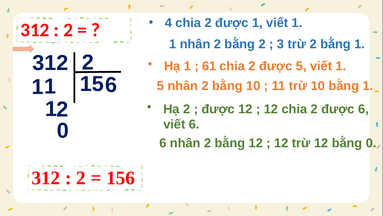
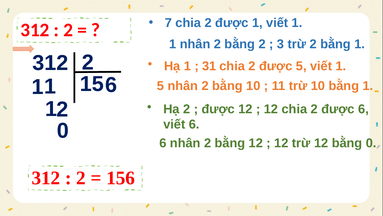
4: 4 -> 7 (168, 23)
61: 61 -> 31 (209, 66)
